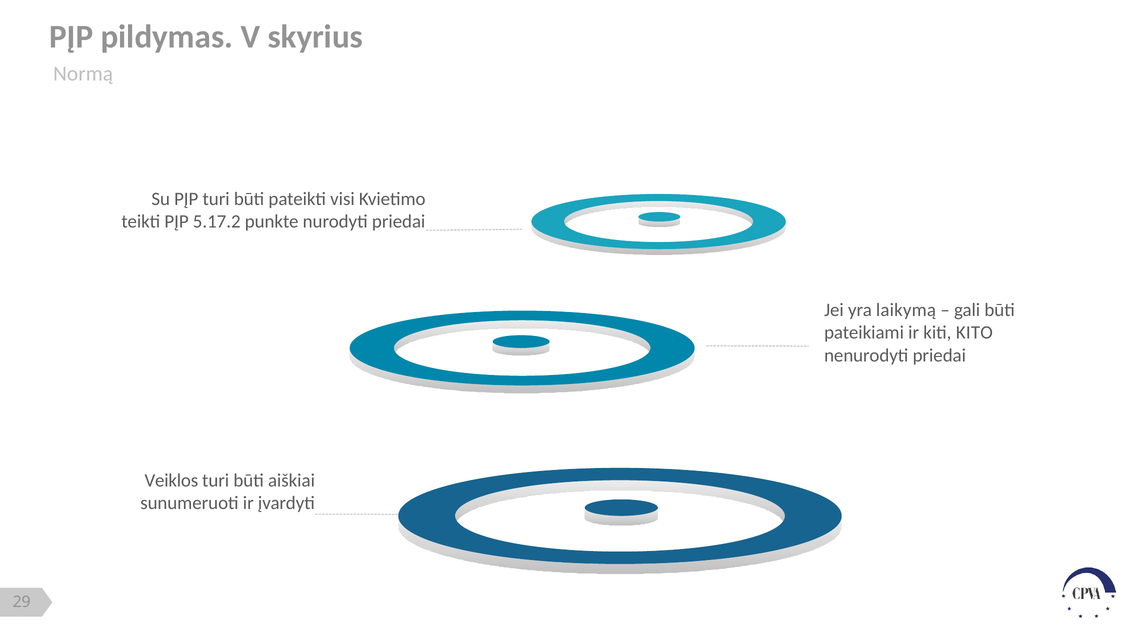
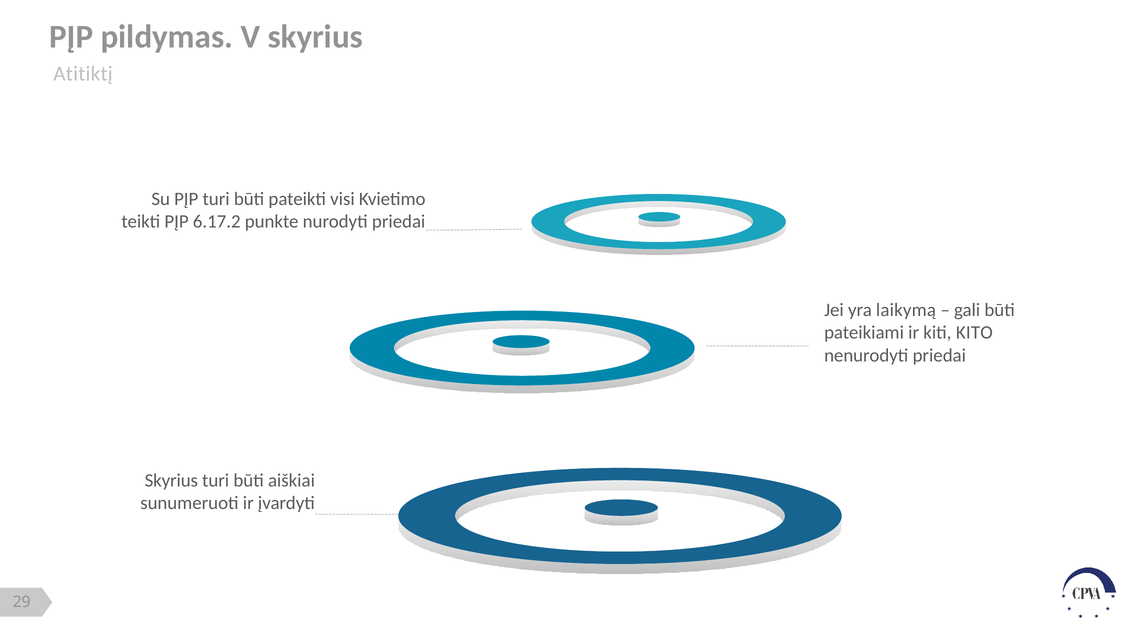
Normą: Normą -> Atitiktį (83, 74)
5.17.2: 5.17.2 -> 6.17.2 (217, 222)
Veiklos: Veiklos -> Skyrius (171, 481)
